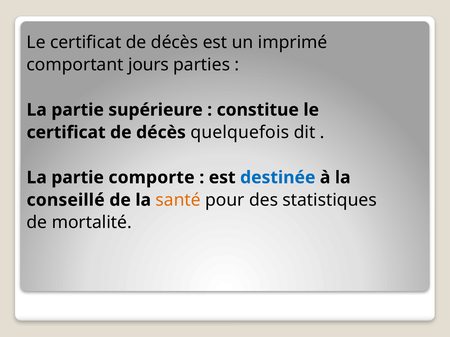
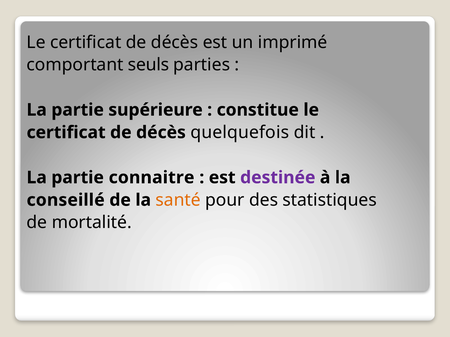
jours: jours -> seuls (149, 65)
comporte: comporte -> connaitre (152, 178)
destinée colour: blue -> purple (278, 178)
